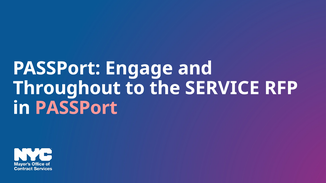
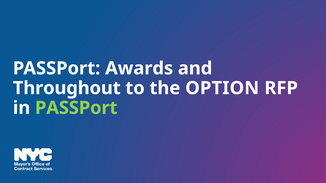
Engage: Engage -> Awards (139, 69)
SERVICE: SERVICE -> OPTION (222, 88)
PASSPort colour: pink -> light green (76, 108)
